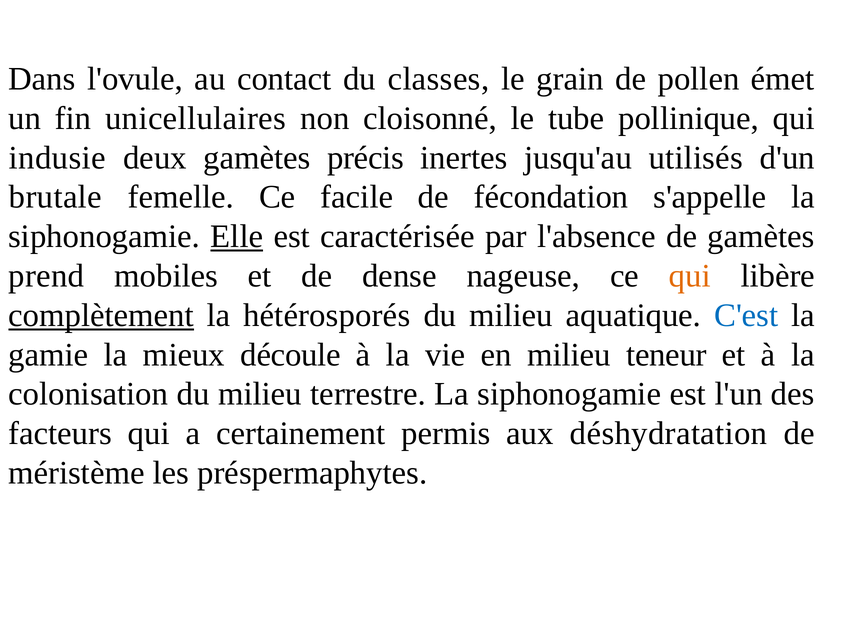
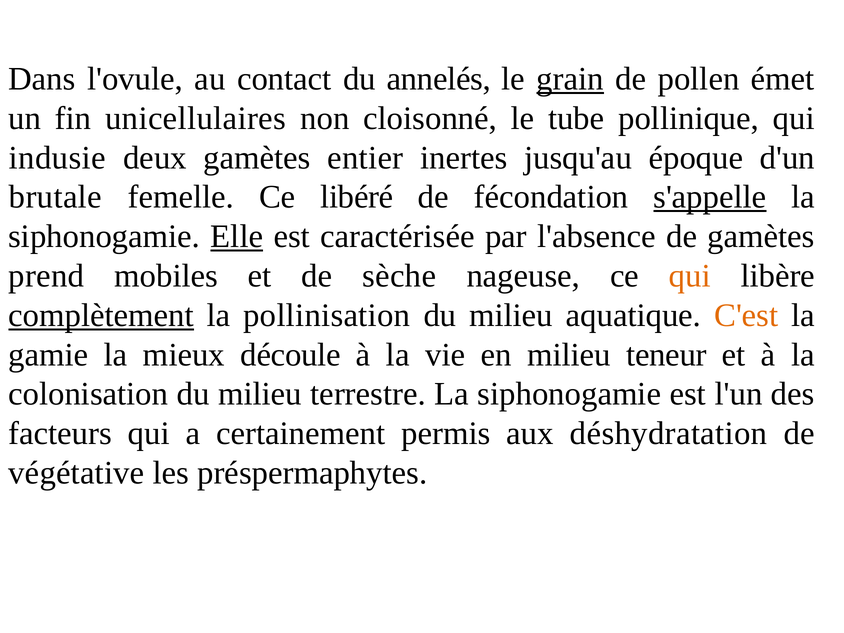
classes: classes -> annelés (439, 79)
grain underline: none -> present (570, 79)
précis: précis -> entier (365, 158)
utilisés: utilisés -> époque (696, 158)
facile: facile -> libéré (357, 197)
s'appelle underline: none -> present (710, 197)
dense: dense -> sèche (399, 276)
hétérosporés: hétérosporés -> pollinisation (327, 315)
C'est colour: blue -> orange (746, 315)
méristème: méristème -> végétative (76, 473)
